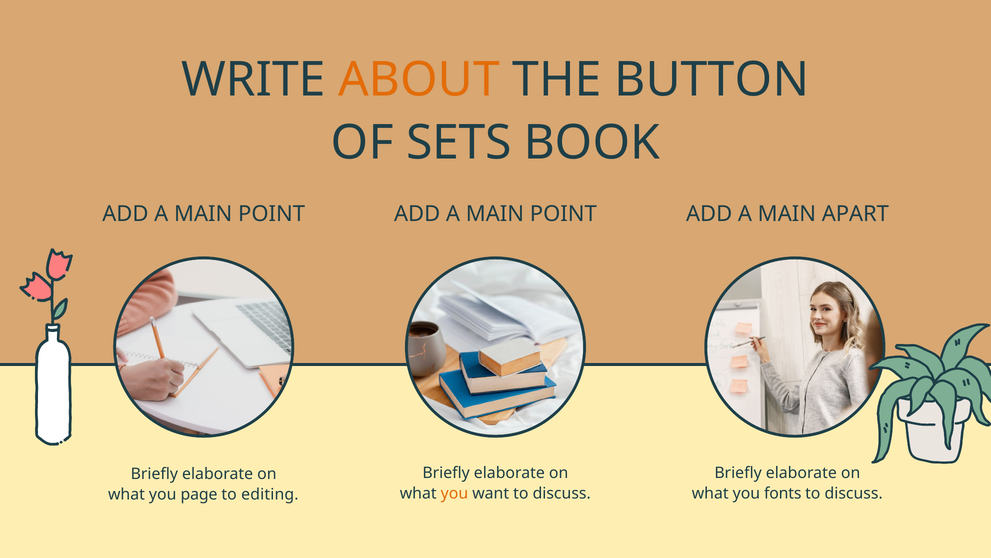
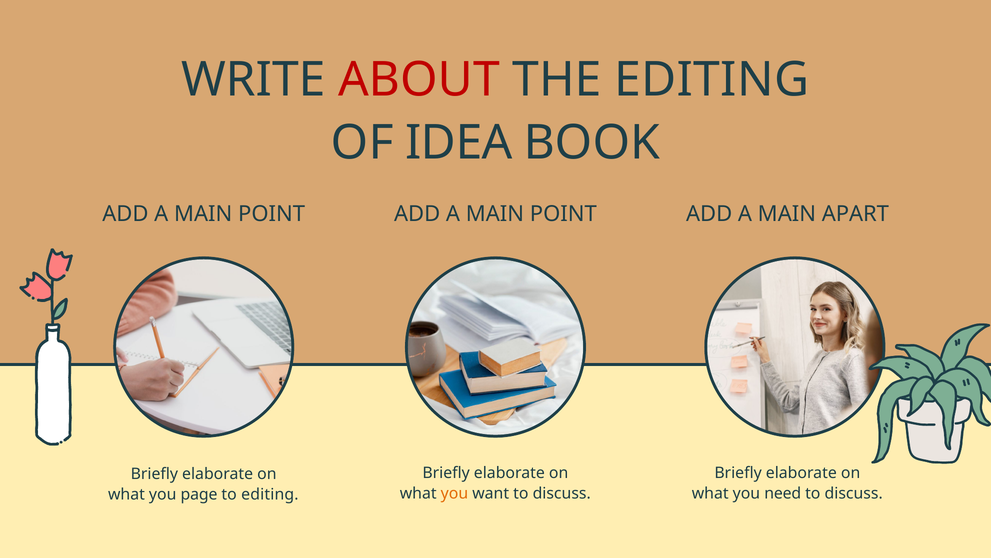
ABOUT colour: orange -> red (419, 80)
THE BUTTON: BUTTON -> EDITING (712, 80)
SETS: SETS -> IDEA (459, 143)
fonts: fonts -> need (783, 493)
